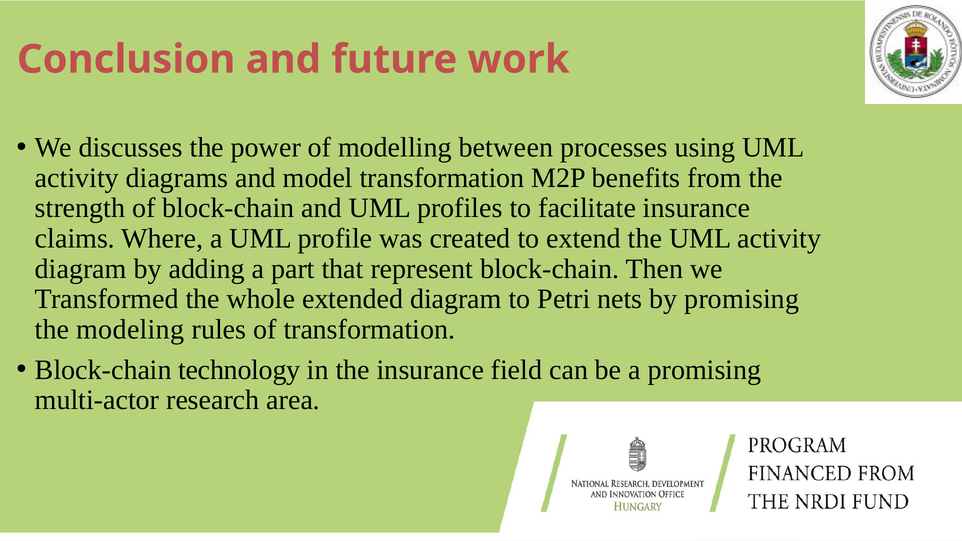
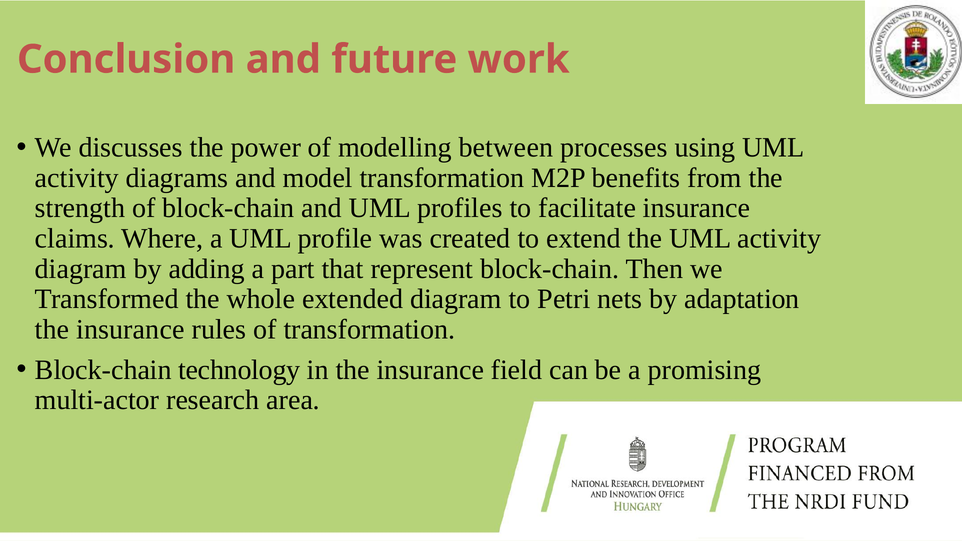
by promising: promising -> adaptation (742, 299)
modeling: modeling -> insurance (130, 329)
